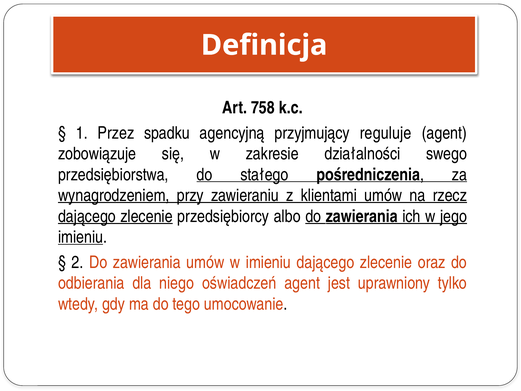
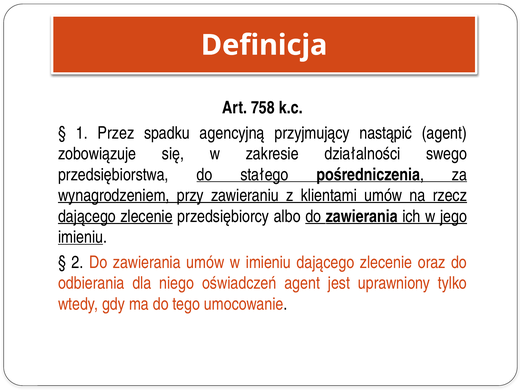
reguluje: reguluje -> nastąpić (386, 133)
